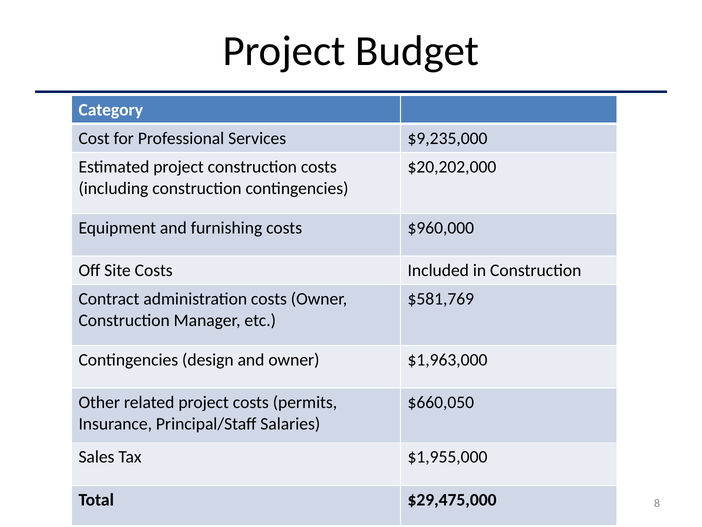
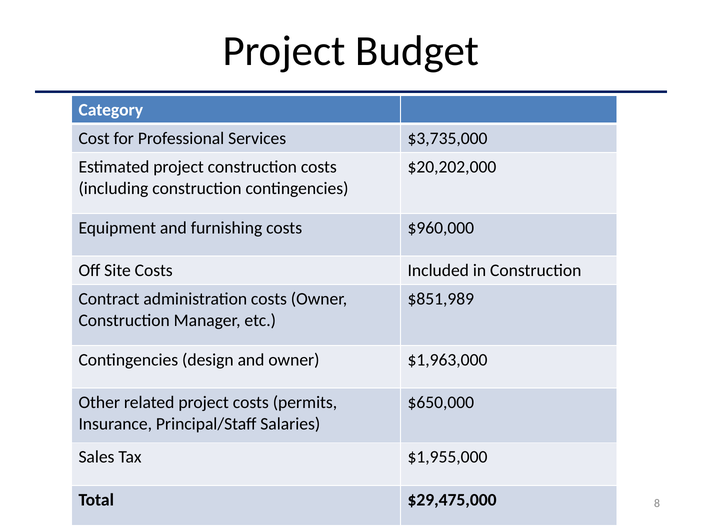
$9,235,000: $9,235,000 -> $3,735,000 (448, 138)
$581,769: $581,769 -> $851,989 (441, 299)
$660,050: $660,050 -> $650,000 (441, 402)
